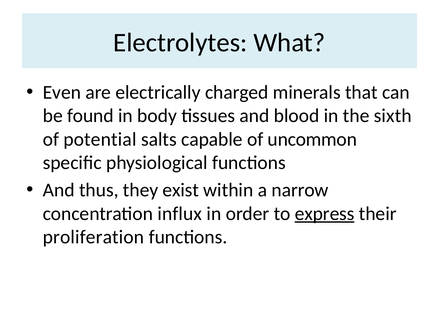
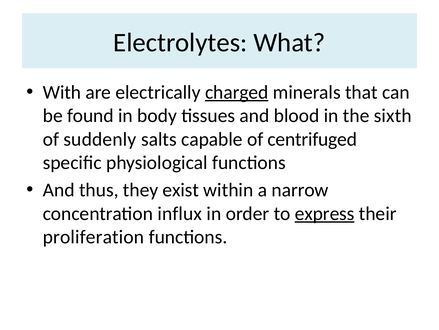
Even: Even -> With (62, 92)
charged underline: none -> present (237, 92)
potential: potential -> suddenly (100, 139)
uncommon: uncommon -> centrifuged (312, 139)
